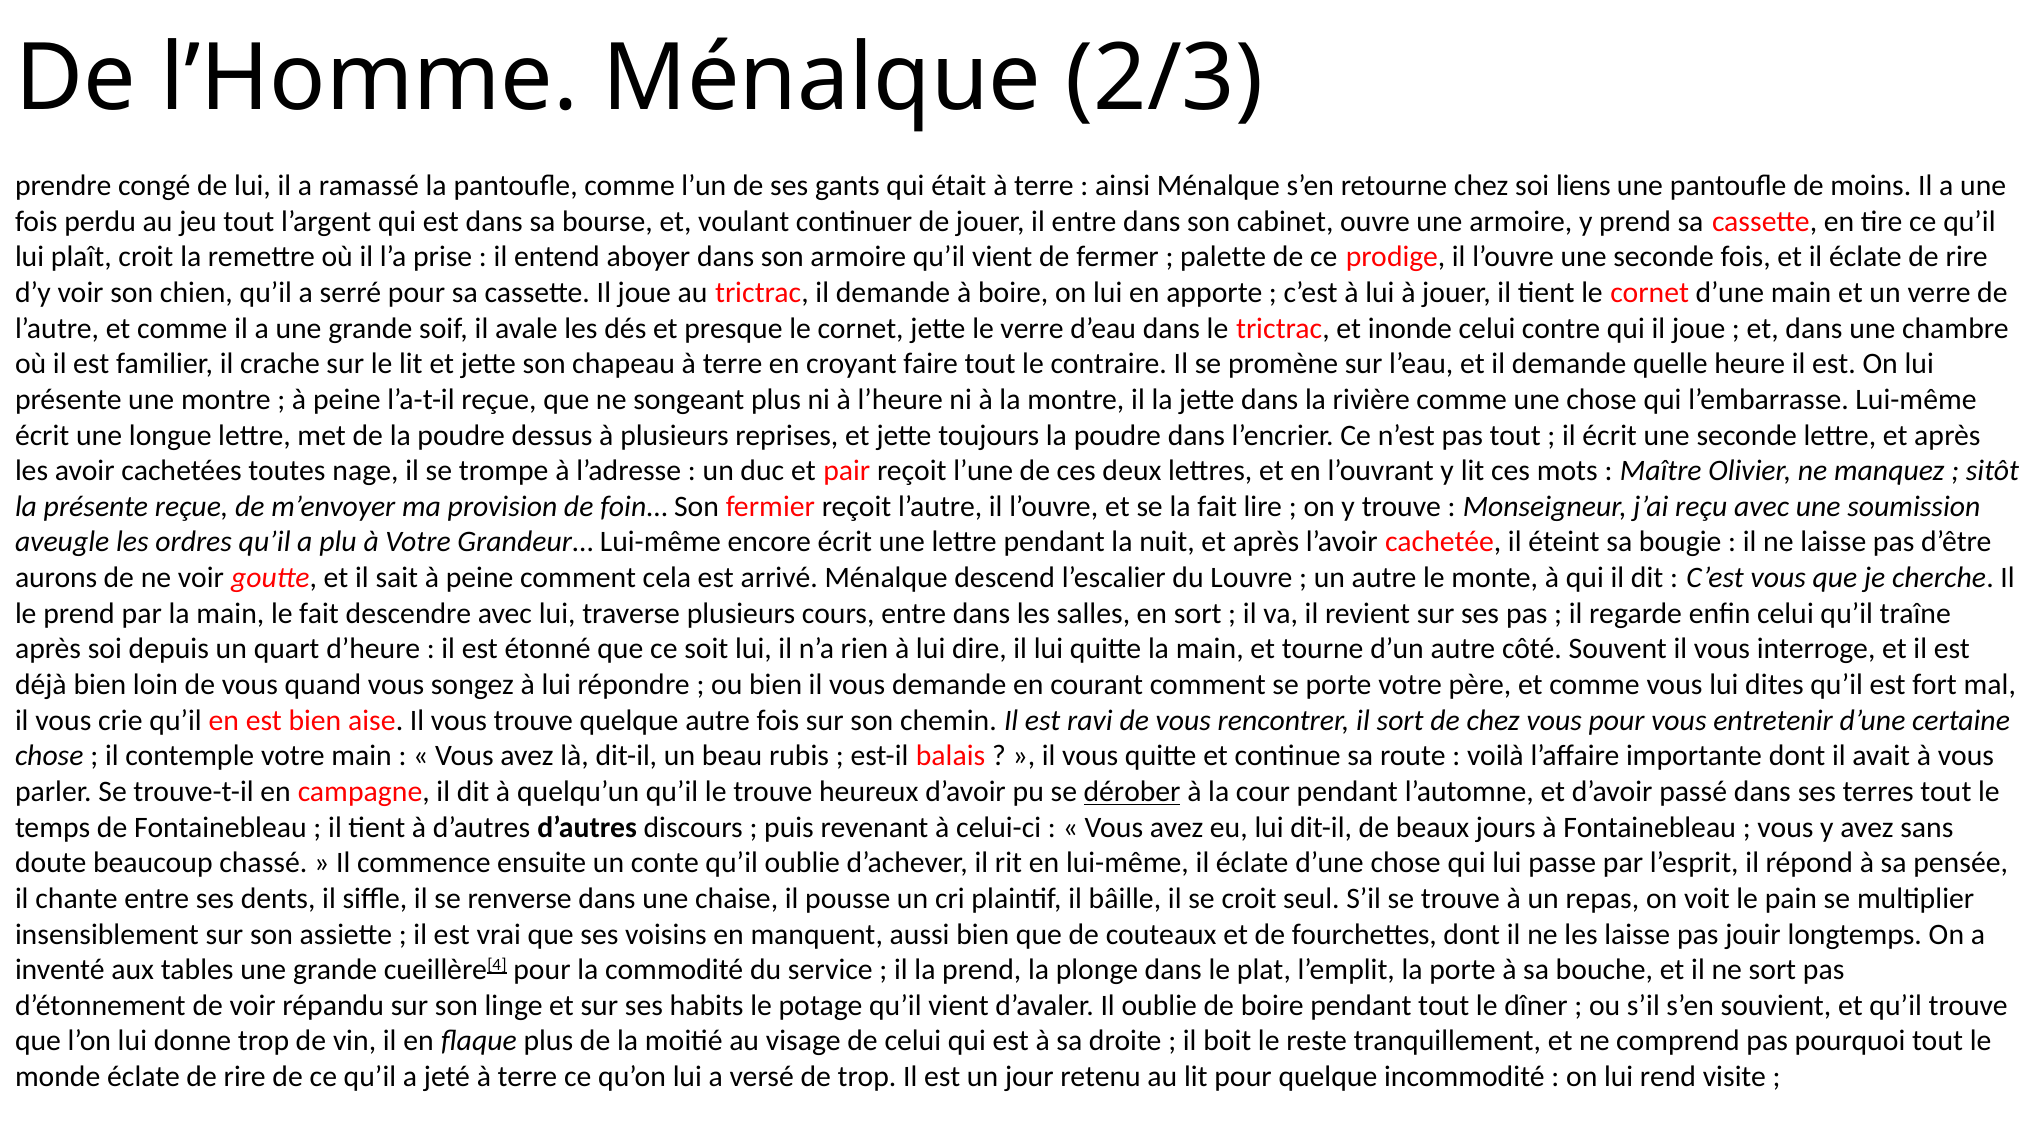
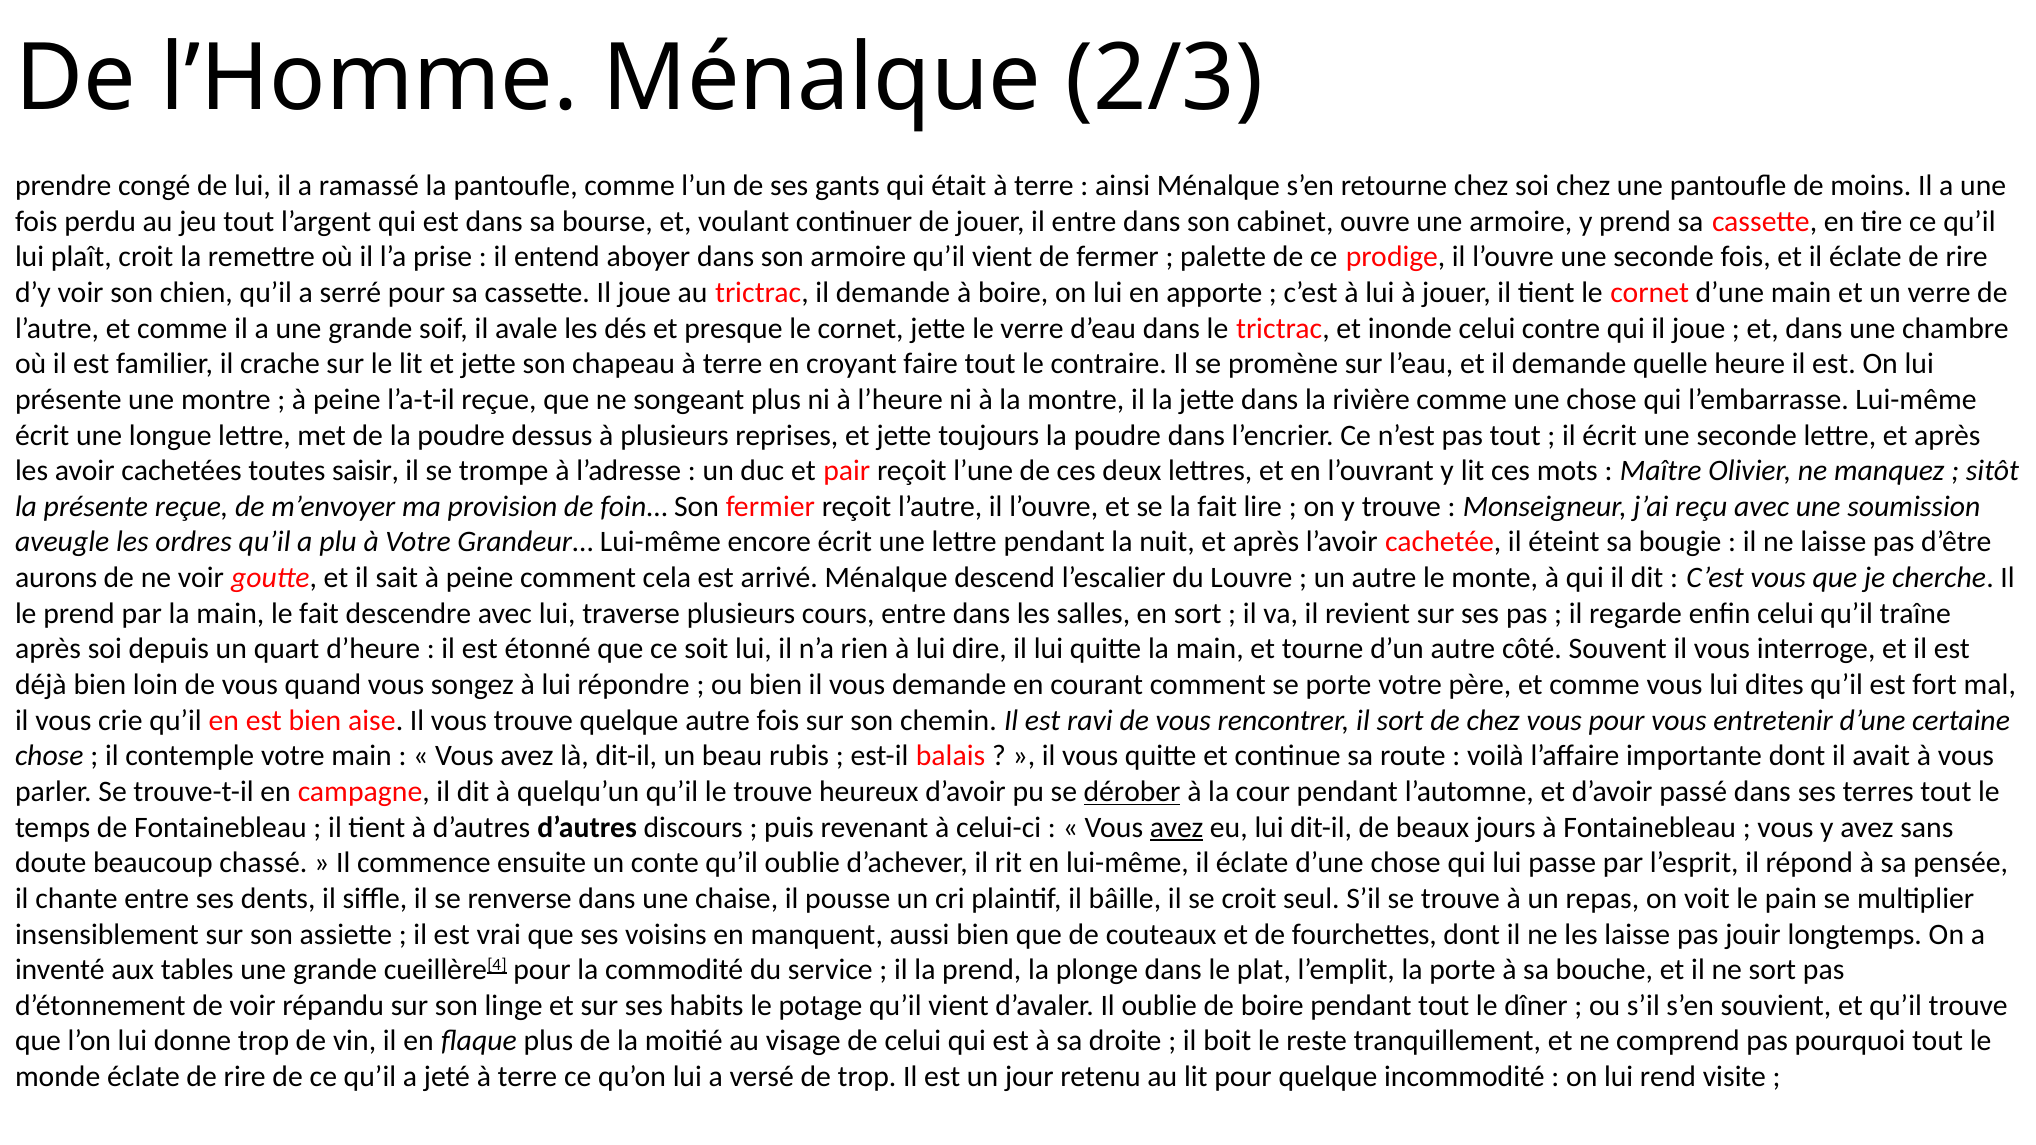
soi liens: liens -> chez (1583, 186)
nage: nage -> saisir (366, 471)
avez underline: none -> present (1177, 827)
